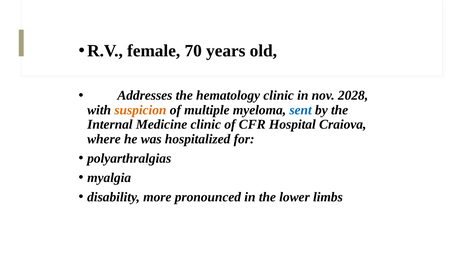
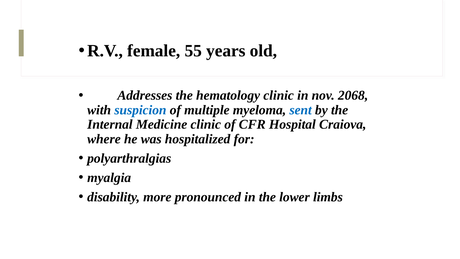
70: 70 -> 55 (193, 51)
2028: 2028 -> 2068 (353, 95)
suspicion colour: orange -> blue (140, 110)
